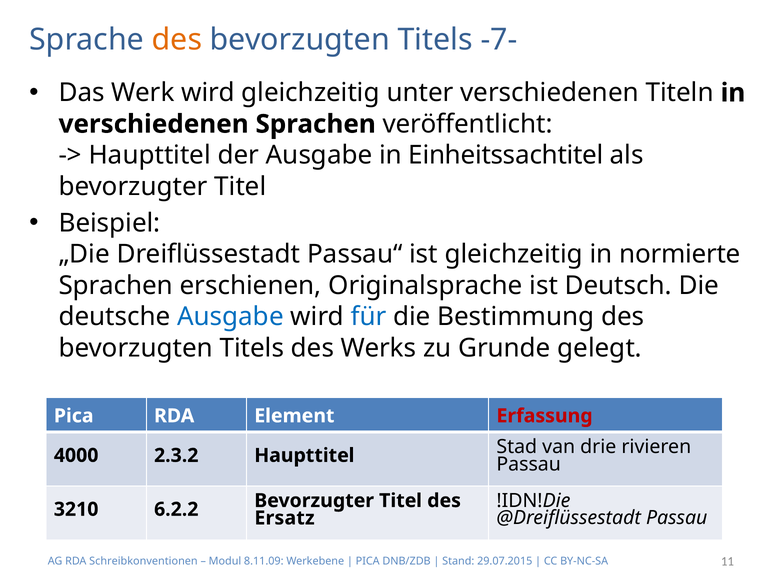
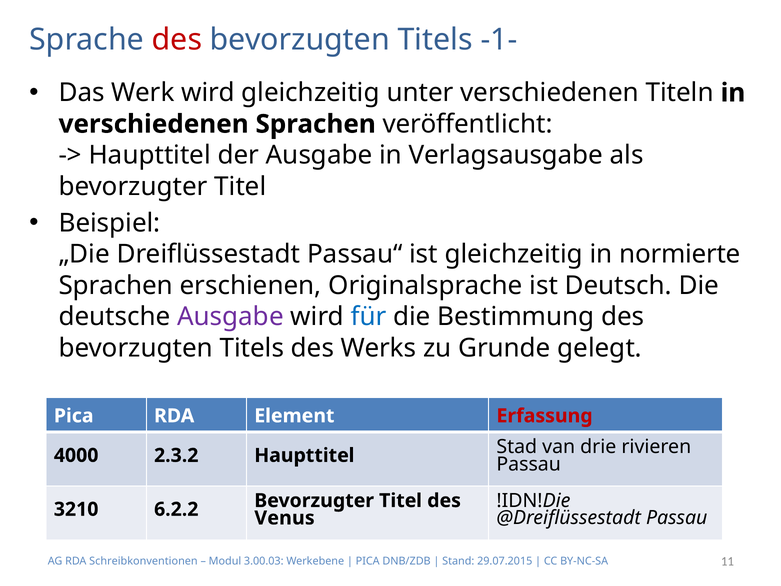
des colour: orange -> red (177, 40)
-7-: -7- -> -1- (499, 40)
Einheitssachtitel: Einheitssachtitel -> Verlagsausgabe (506, 155)
Ausgabe colour: blue -> purple (230, 317)
Ersatz: Ersatz -> Venus (285, 518)
8.11.09: 8.11.09 -> 3.00.03 (264, 561)
